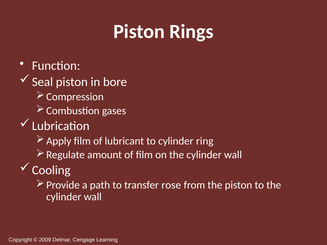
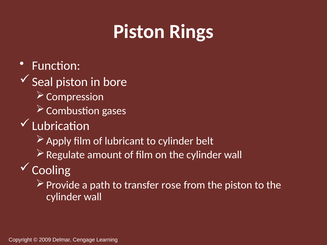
ring: ring -> belt (205, 141)
